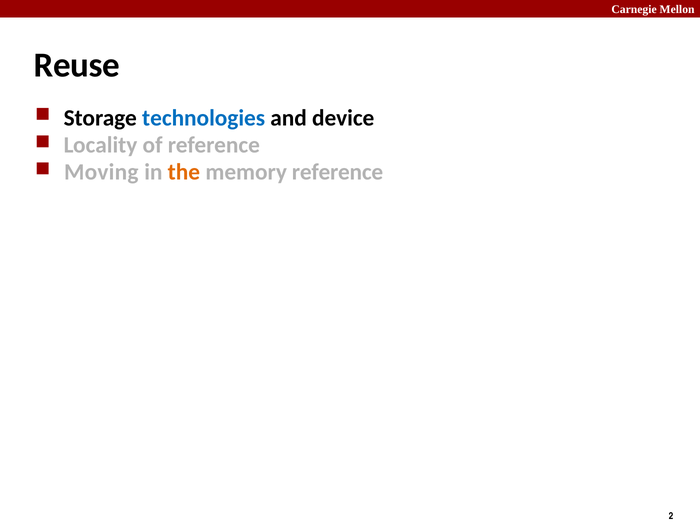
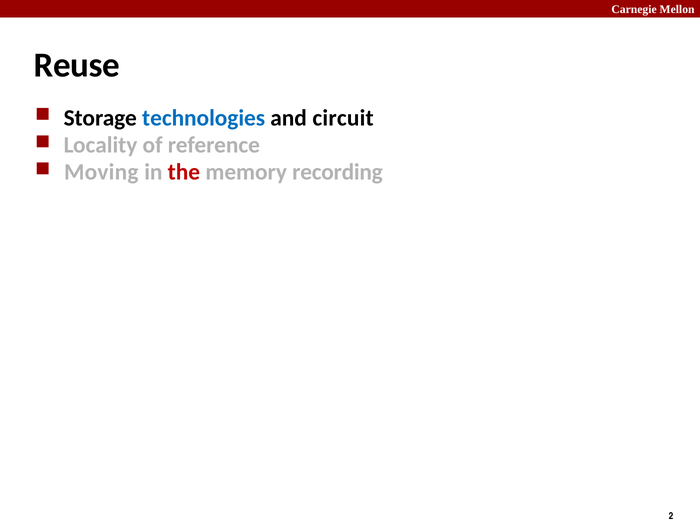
device: device -> circuit (343, 118)
the colour: orange -> red (184, 172)
memory reference: reference -> recording (337, 172)
